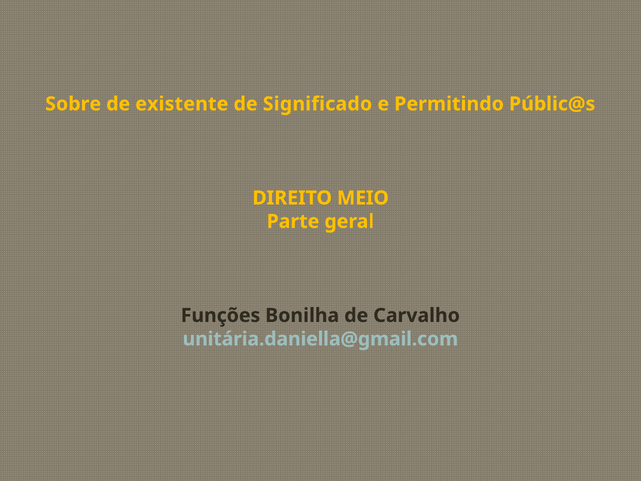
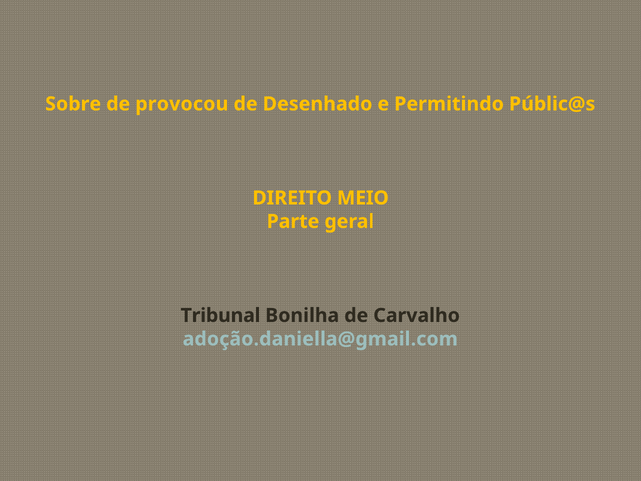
existente: existente -> provocou (182, 104)
Significado: Significado -> Desenhado (318, 104)
Funções: Funções -> Tribunal (221, 315)
unitária.daniella@gmail.com: unitária.daniella@gmail.com -> adoção.daniella@gmail.com (320, 339)
